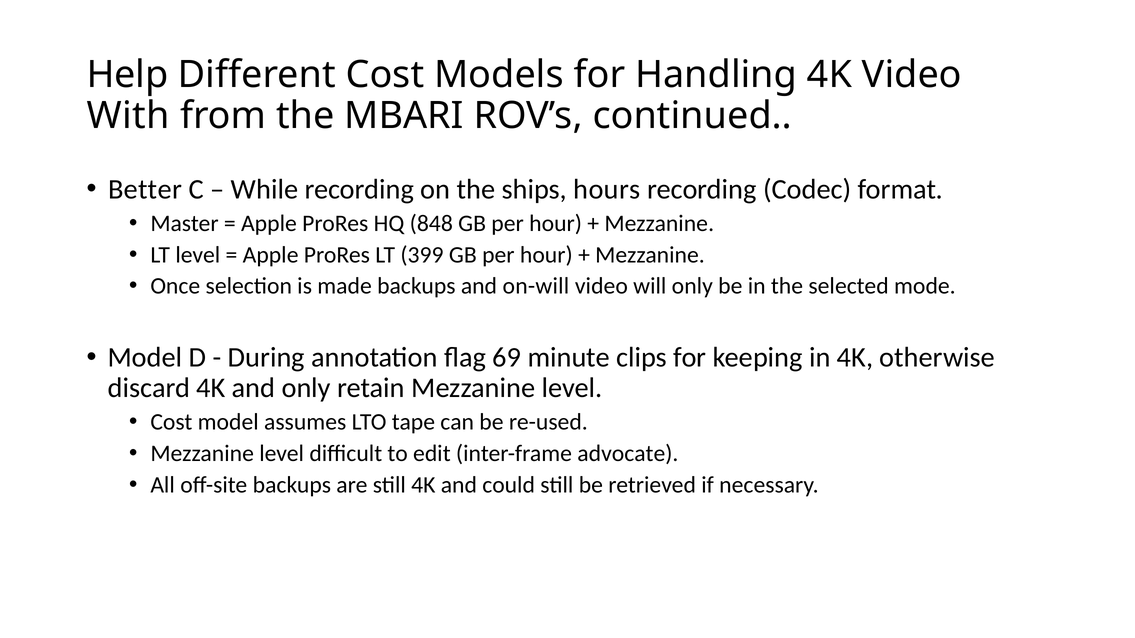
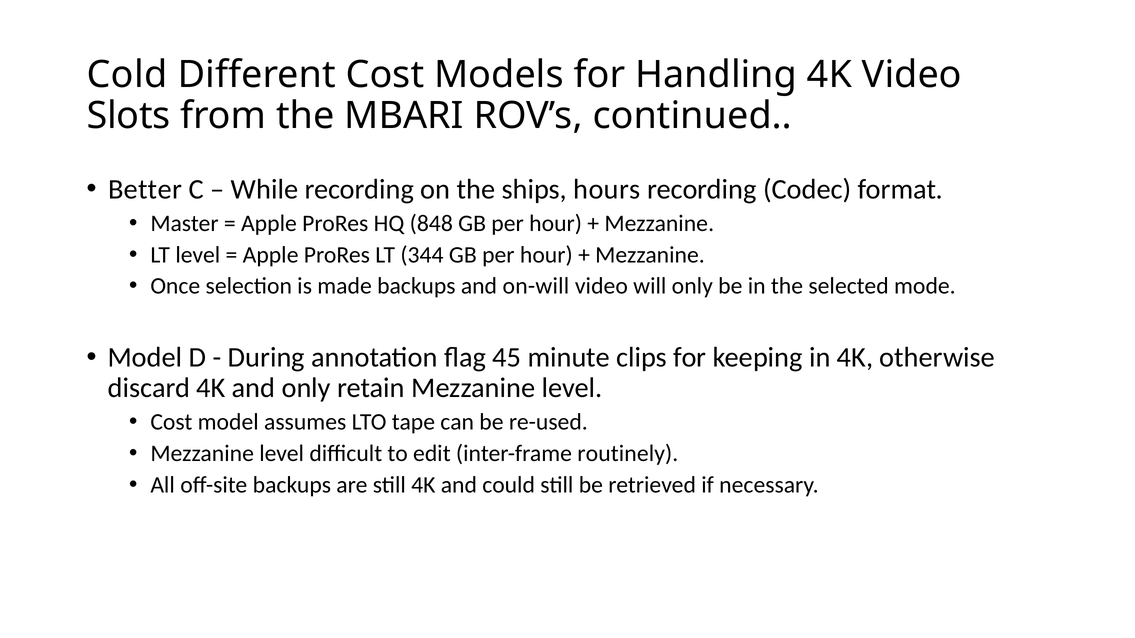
Help: Help -> Cold (127, 75)
With: With -> Slots (129, 116)
399: 399 -> 344 (422, 255)
69: 69 -> 45 (507, 358)
advocate: advocate -> routinely (628, 454)
